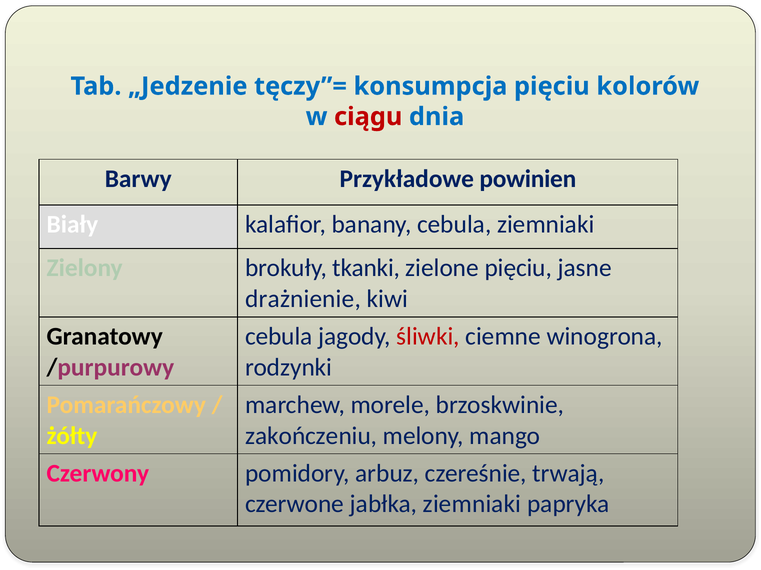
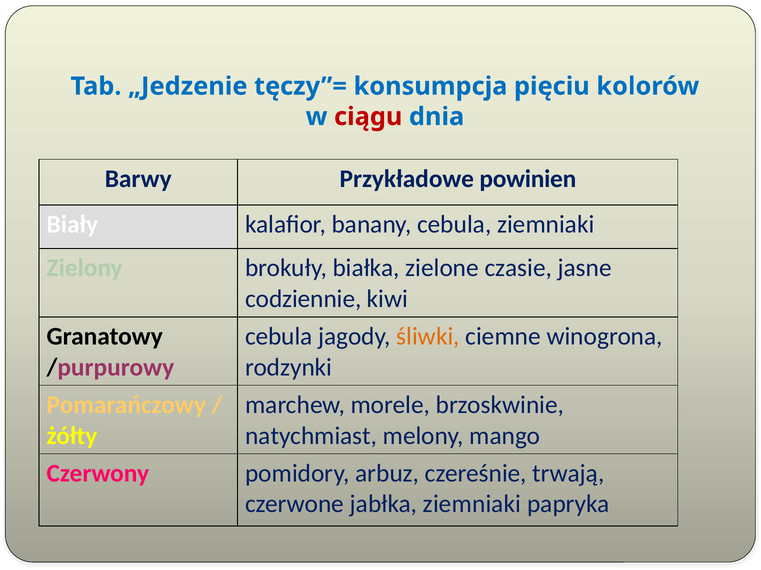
tkanki: tkanki -> białka (366, 268)
zielone pięciu: pięciu -> czasie (518, 268)
drażnienie: drażnienie -> codziennie (303, 299)
śliwki colour: red -> orange (428, 337)
zakończeniu: zakończeniu -> natychmiast (311, 436)
